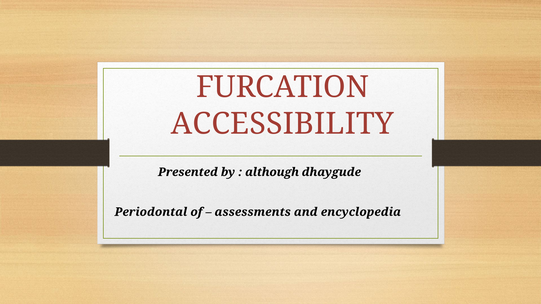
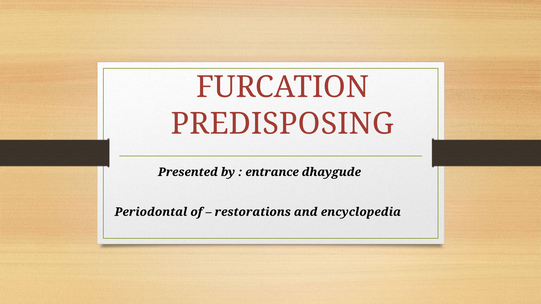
ACCESSIBILITY: ACCESSIBILITY -> PREDISPOSING (282, 124)
although: although -> entrance (272, 172)
assessments: assessments -> restorations (253, 212)
